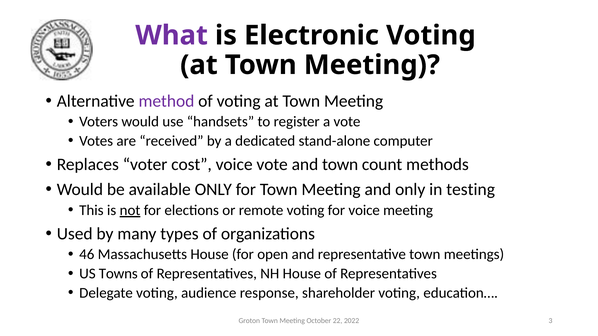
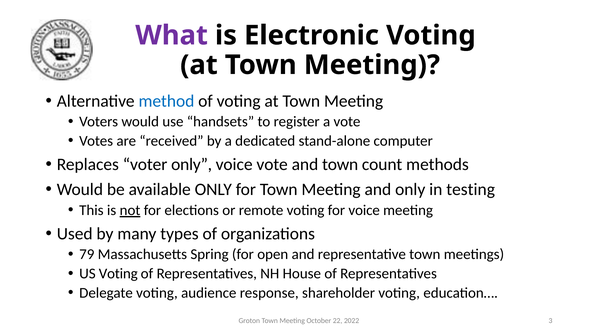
method colour: purple -> blue (166, 101)
voter cost: cost -> only (192, 165)
46: 46 -> 79 (87, 255)
Massachusetts House: House -> Spring (210, 255)
US Towns: Towns -> Voting (118, 274)
